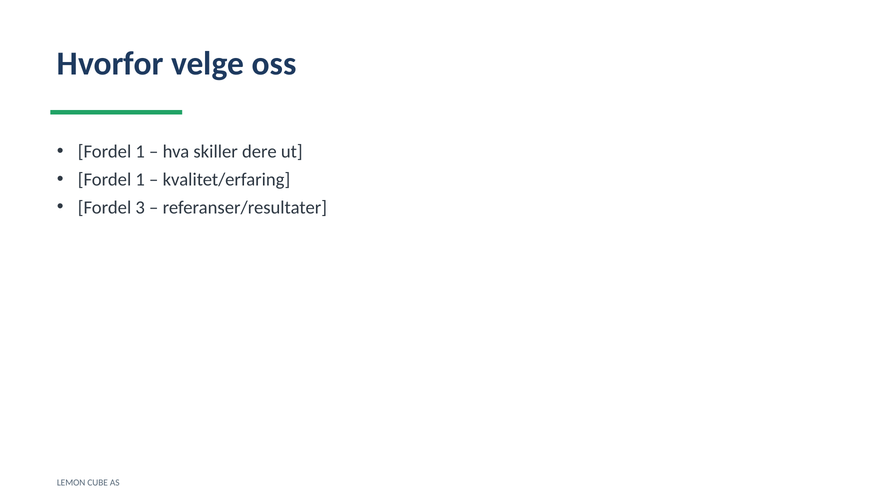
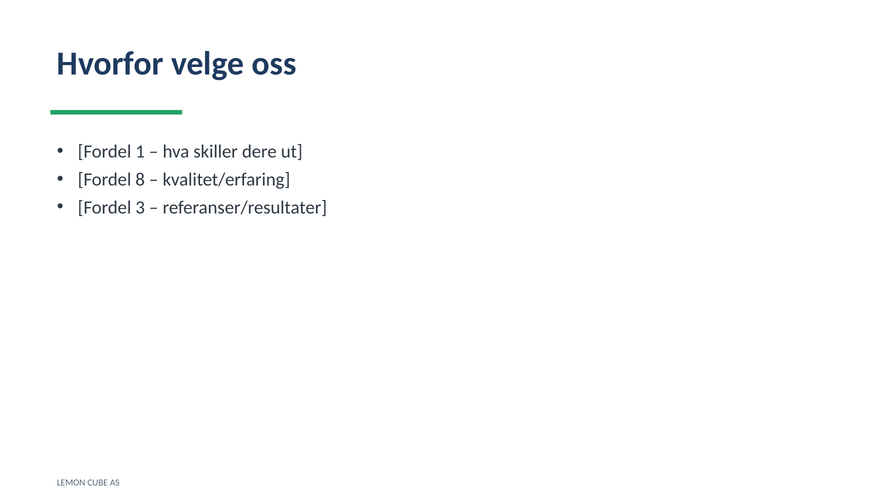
1: 1 -> 8 (140, 179)
